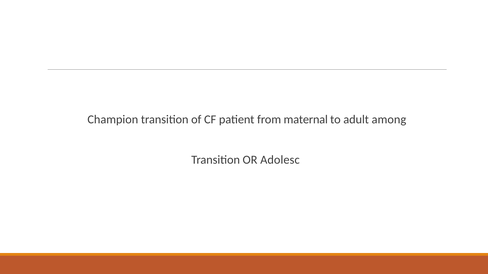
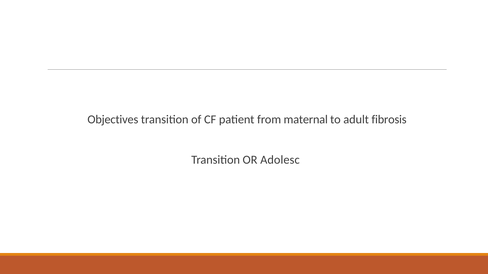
Champion: Champion -> Objectives (113, 120)
among: among -> fibrosis (389, 120)
